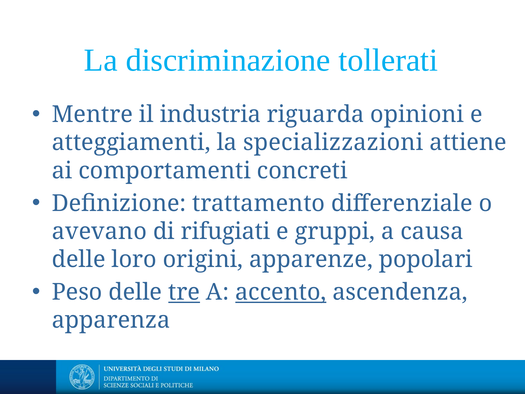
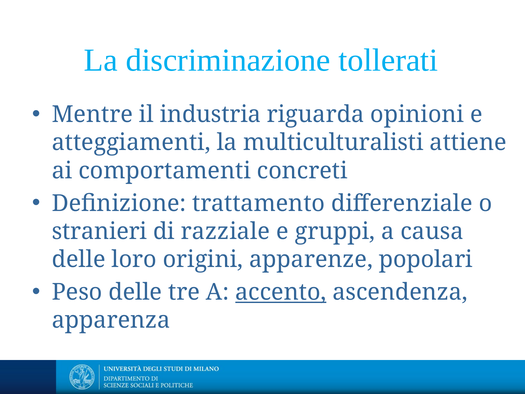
specializzazioni: specializzazioni -> multiculturalisti (333, 143)
avevano: avevano -> stranieri (99, 231)
rifugiati: rifugiati -> razziale (225, 231)
tre underline: present -> none (184, 292)
